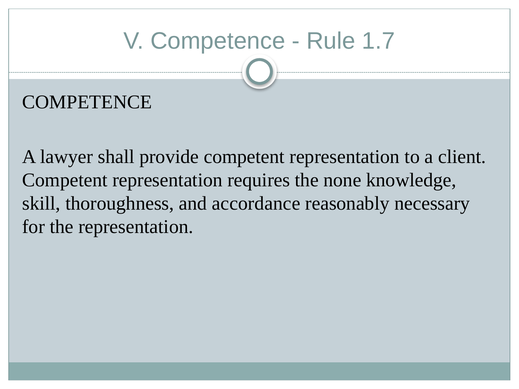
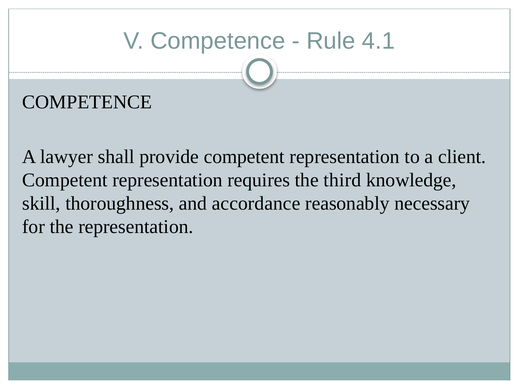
1.7: 1.7 -> 4.1 (378, 41)
none: none -> third (342, 180)
